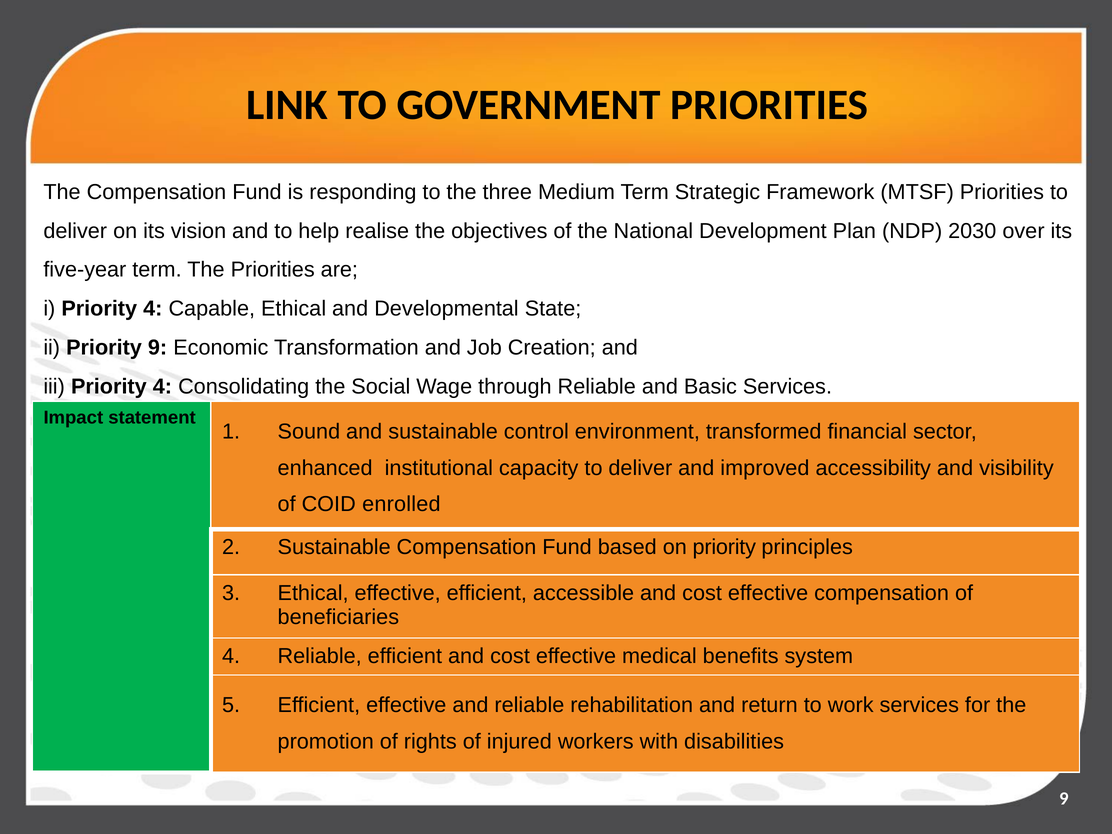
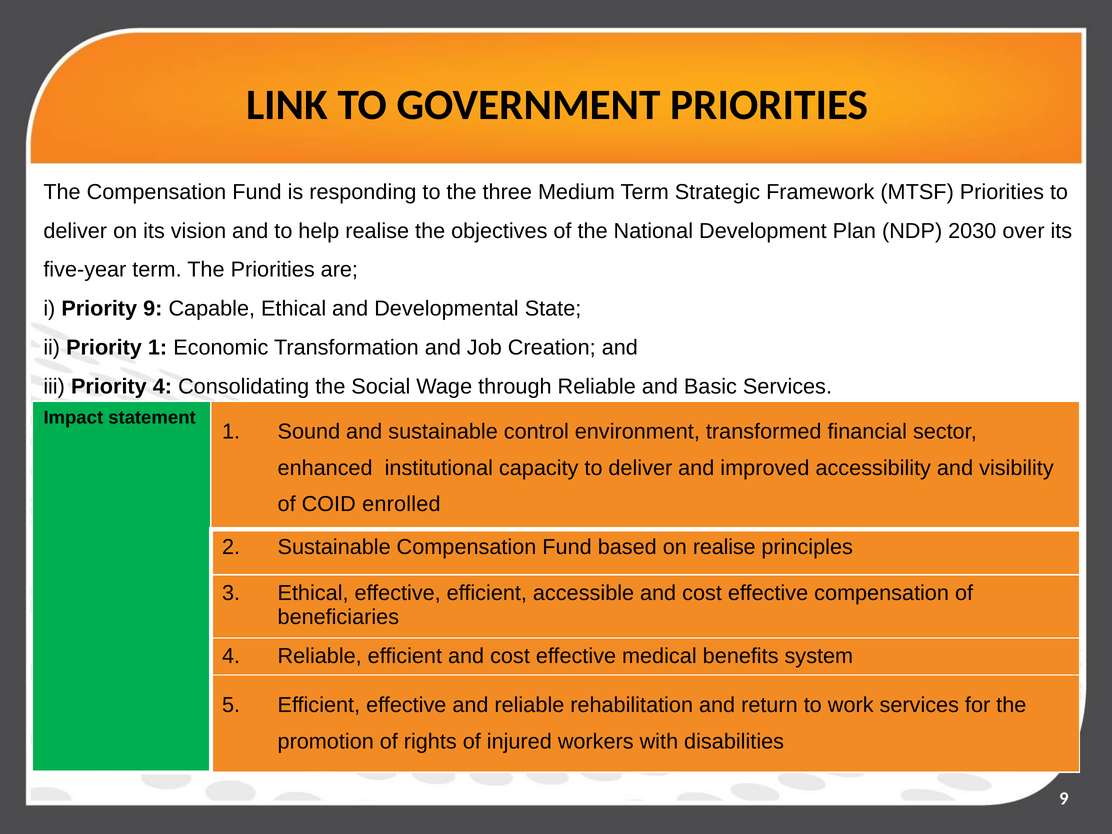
i Priority 4: 4 -> 9 (153, 309)
Priority 9: 9 -> 1 (158, 348)
on priority: priority -> realise (724, 547)
